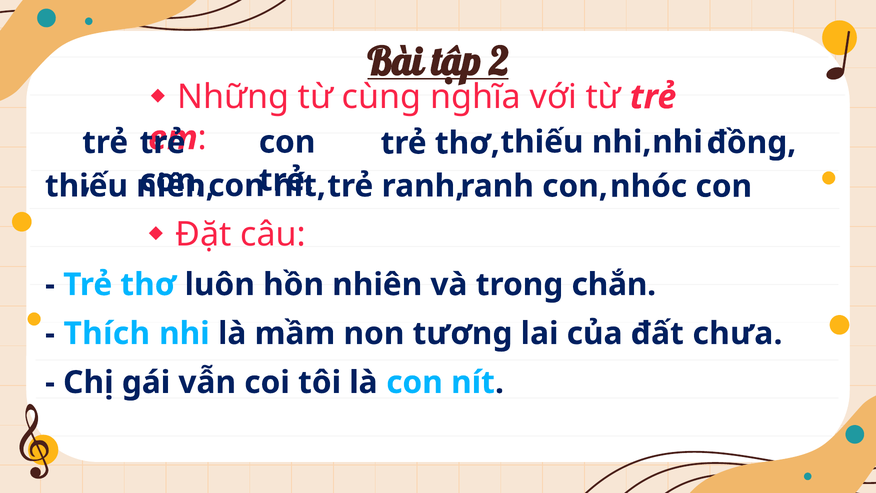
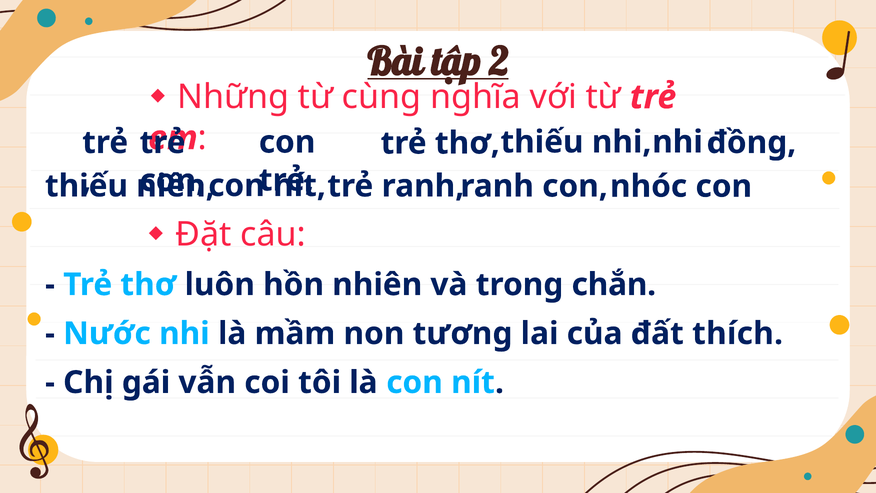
Thích: Thích -> Nước (107, 333)
chưa: chưa -> thích (738, 333)
